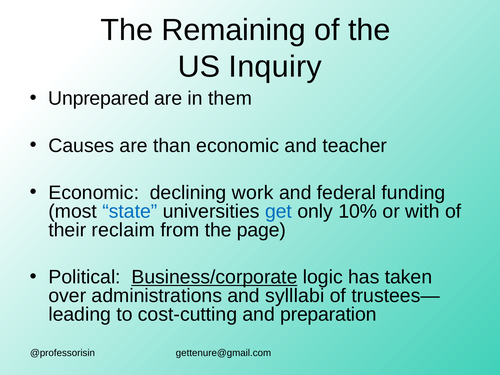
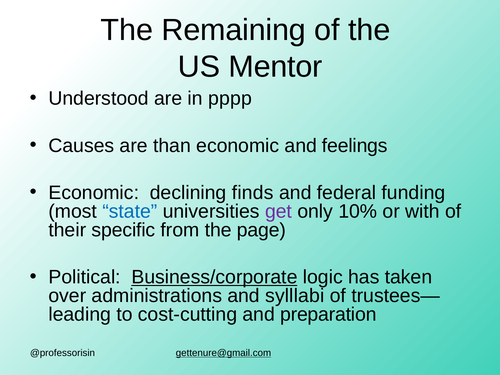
Inquiry: Inquiry -> Mentor (275, 67)
Unprepared: Unprepared -> Understood (99, 99)
them: them -> pppp (230, 99)
teacher: teacher -> feelings (355, 146)
work: work -> finds (253, 193)
get colour: blue -> purple (279, 211)
reclaim: reclaim -> specific (123, 230)
gettenure@gmail.com underline: none -> present (223, 353)
